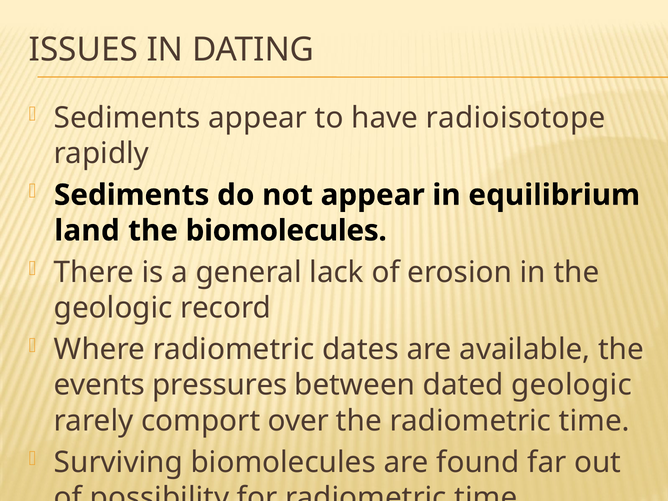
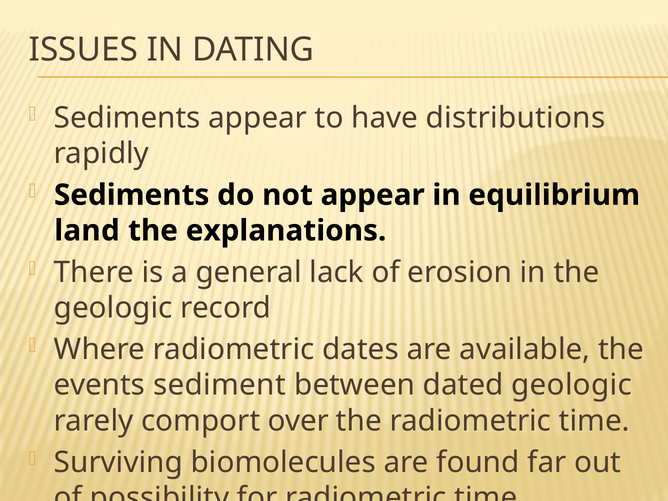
radioisotope: radioisotope -> distributions (516, 118)
the biomolecules: biomolecules -> explanations (286, 231)
pressures: pressures -> sediment (220, 385)
